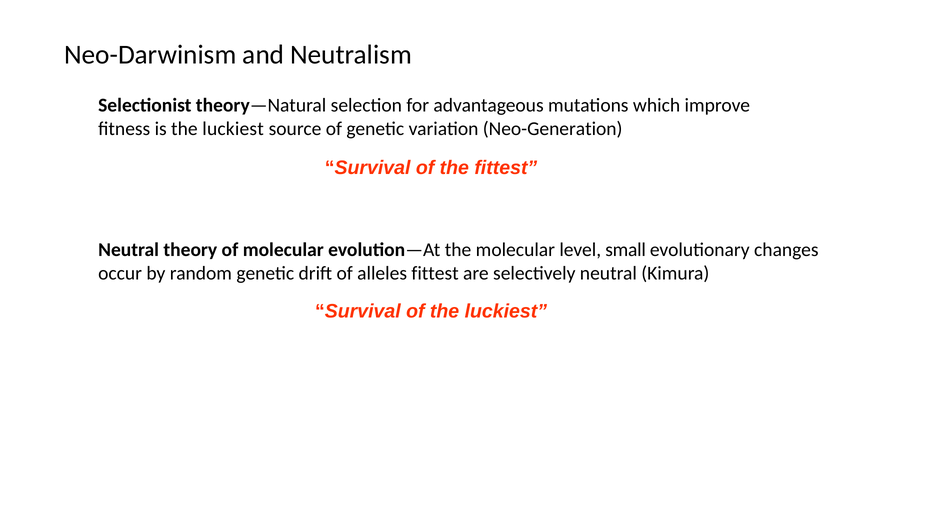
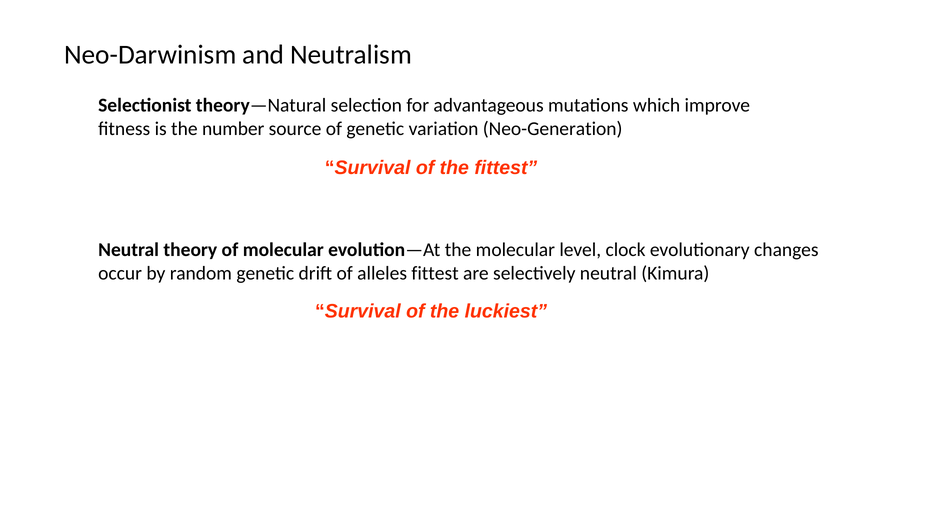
is the luckiest: luckiest -> number (233, 129)
small: small -> clock (626, 250)
